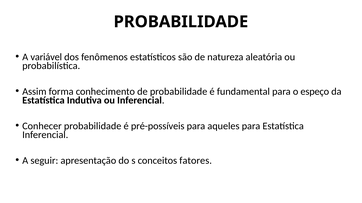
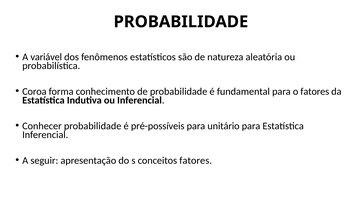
Assim: Assim -> Coroa (34, 92)
o espeço: espeço -> fatores (315, 92)
aqueles: aqueles -> unitário (223, 126)
